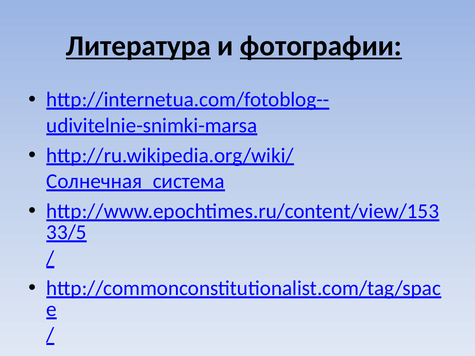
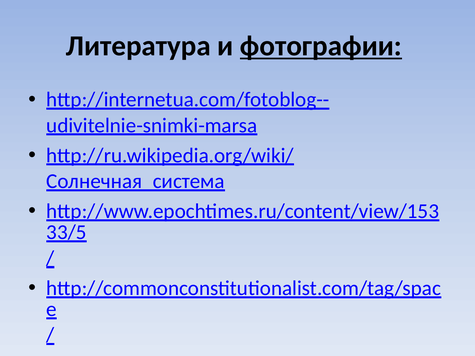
Литература underline: present -> none (138, 46)
